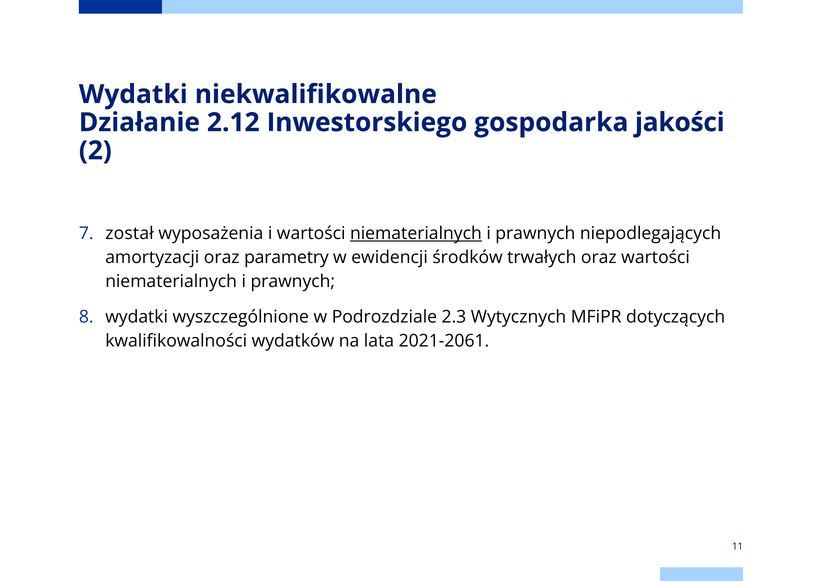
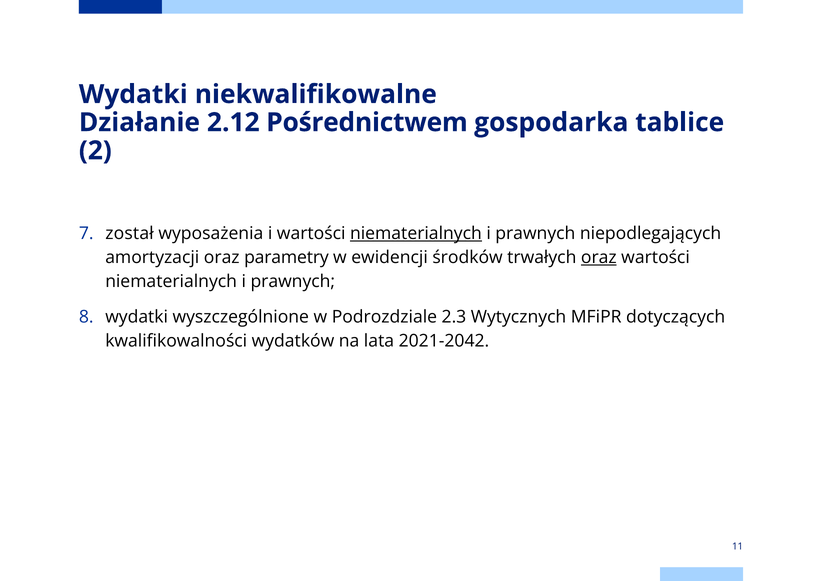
Inwestorskiego: Inwestorskiego -> Pośrednictwem (367, 122)
jakości: jakości -> tablice (680, 122)
oraz underline: none -> present (599, 257)
2021-2061: 2021-2061 -> 2021-2042 (444, 341)
